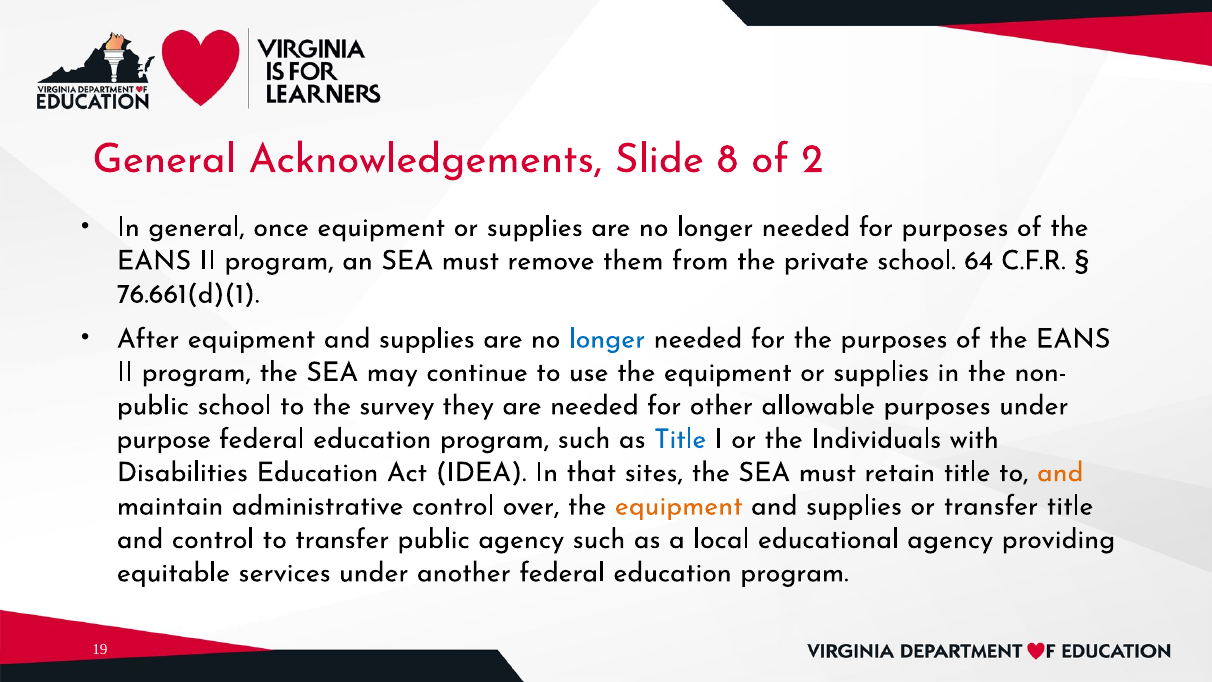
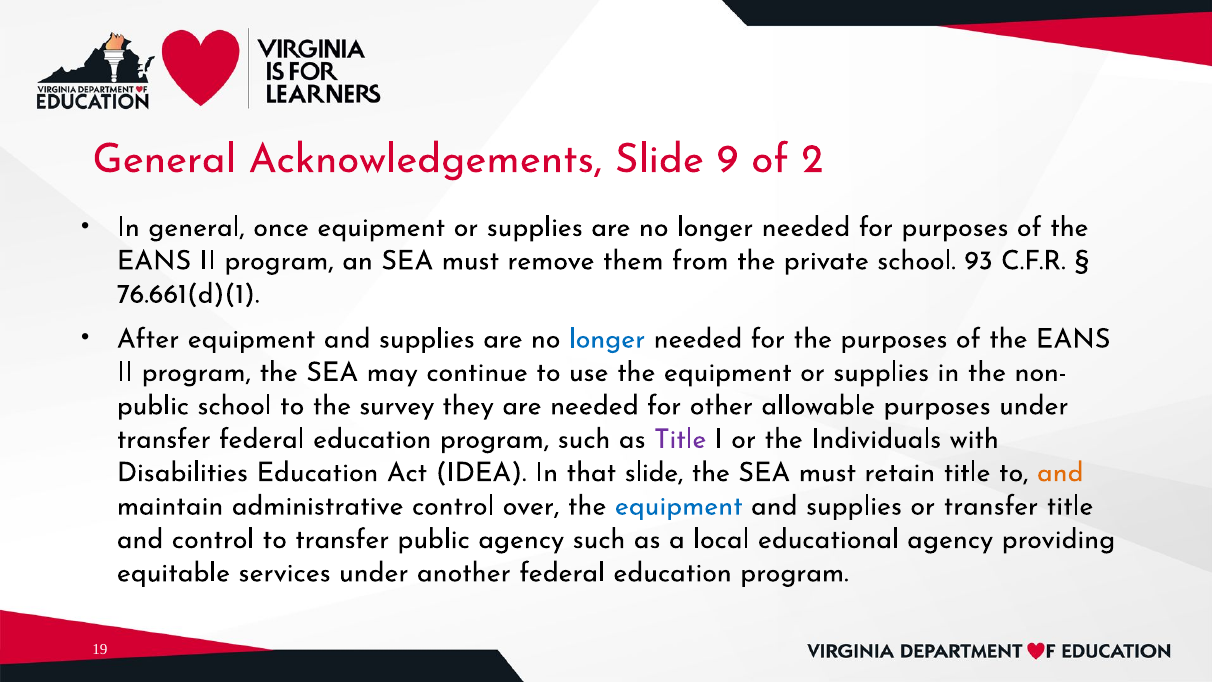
8: 8 -> 9 (727, 159)
64: 64 -> 93 (979, 260)
purpose: purpose -> transfer (164, 439)
Title colour: blue -> purple (680, 439)
that sites: sites -> slide (654, 472)
equipment colour: orange -> blue (679, 506)
